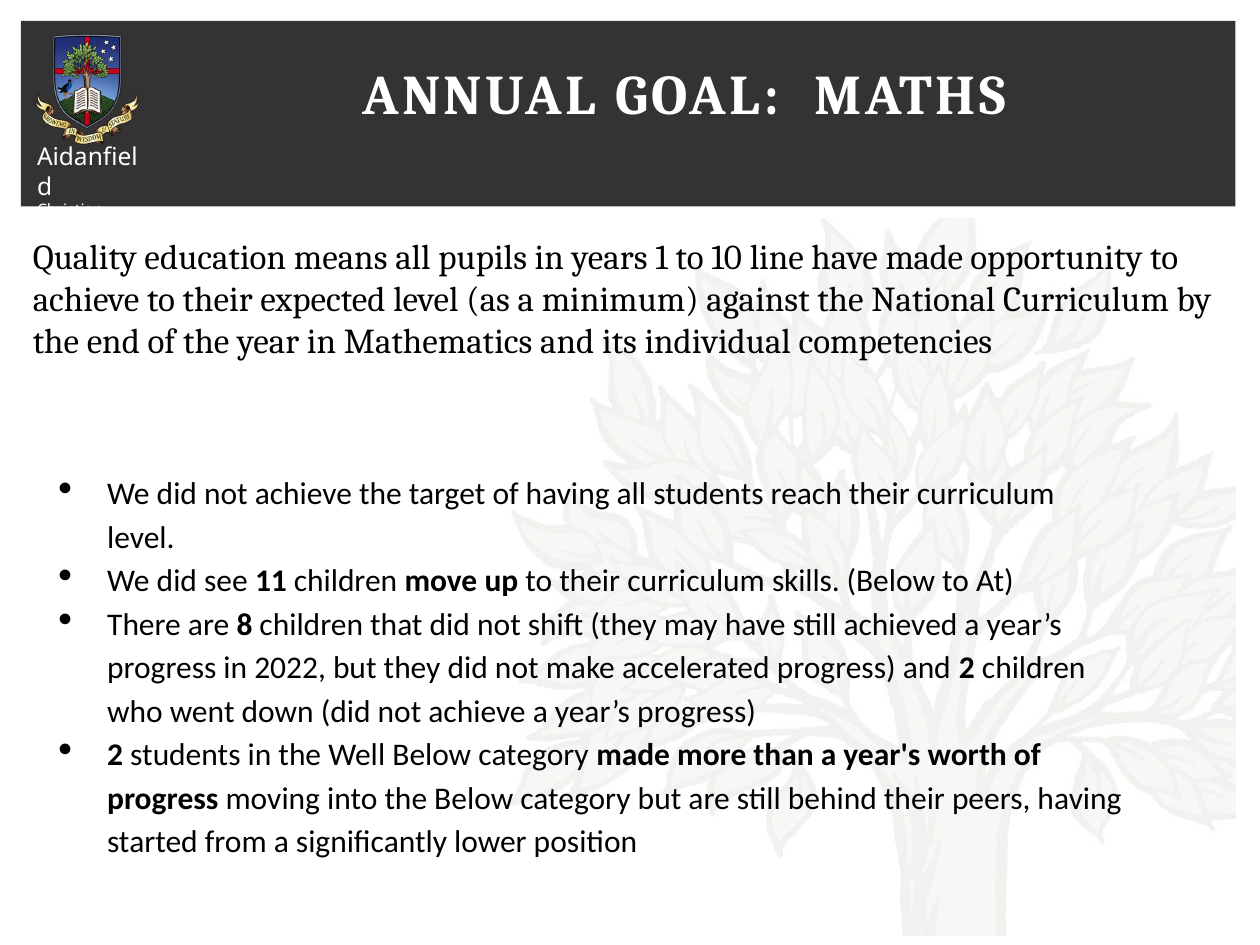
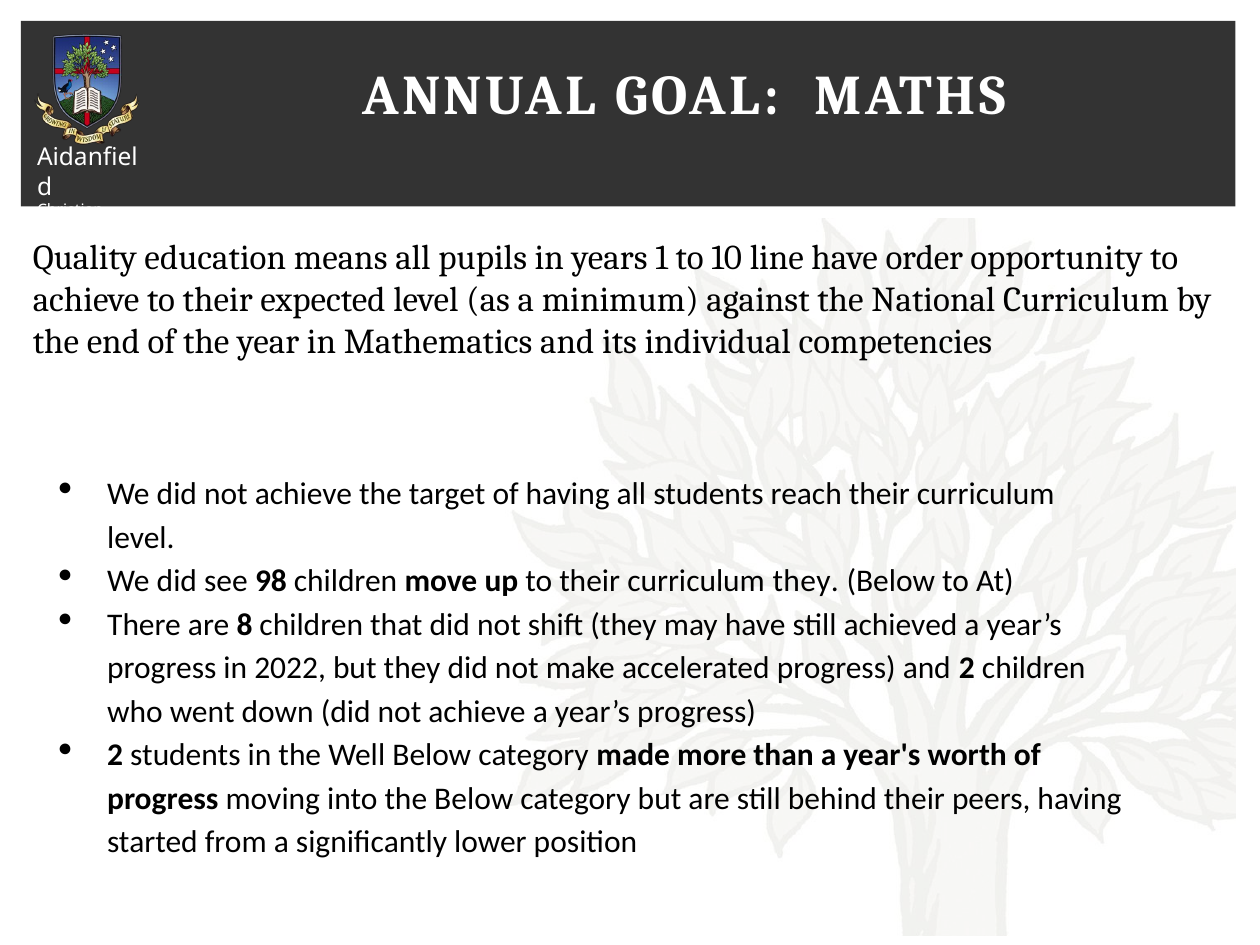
have made: made -> order (924, 258)
11: 11 -> 98 (271, 581)
curriculum skills: skills -> they (806, 581)
